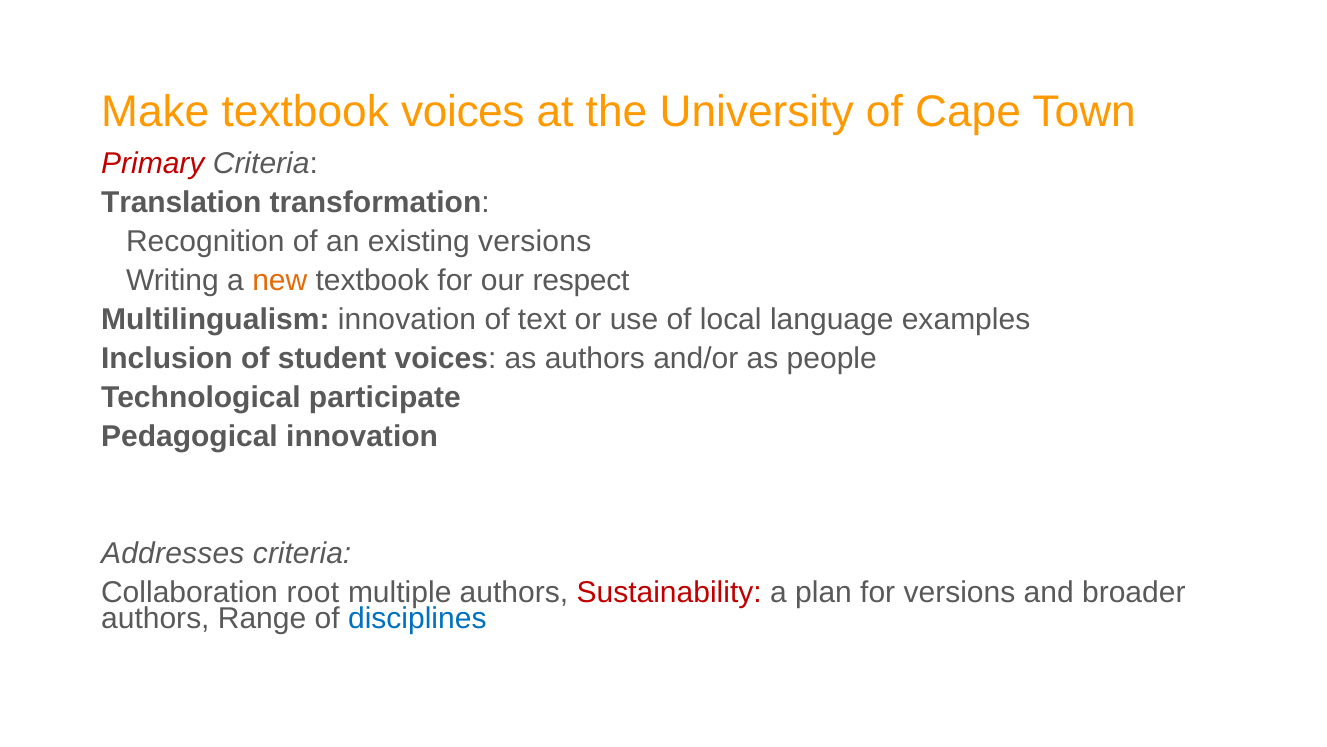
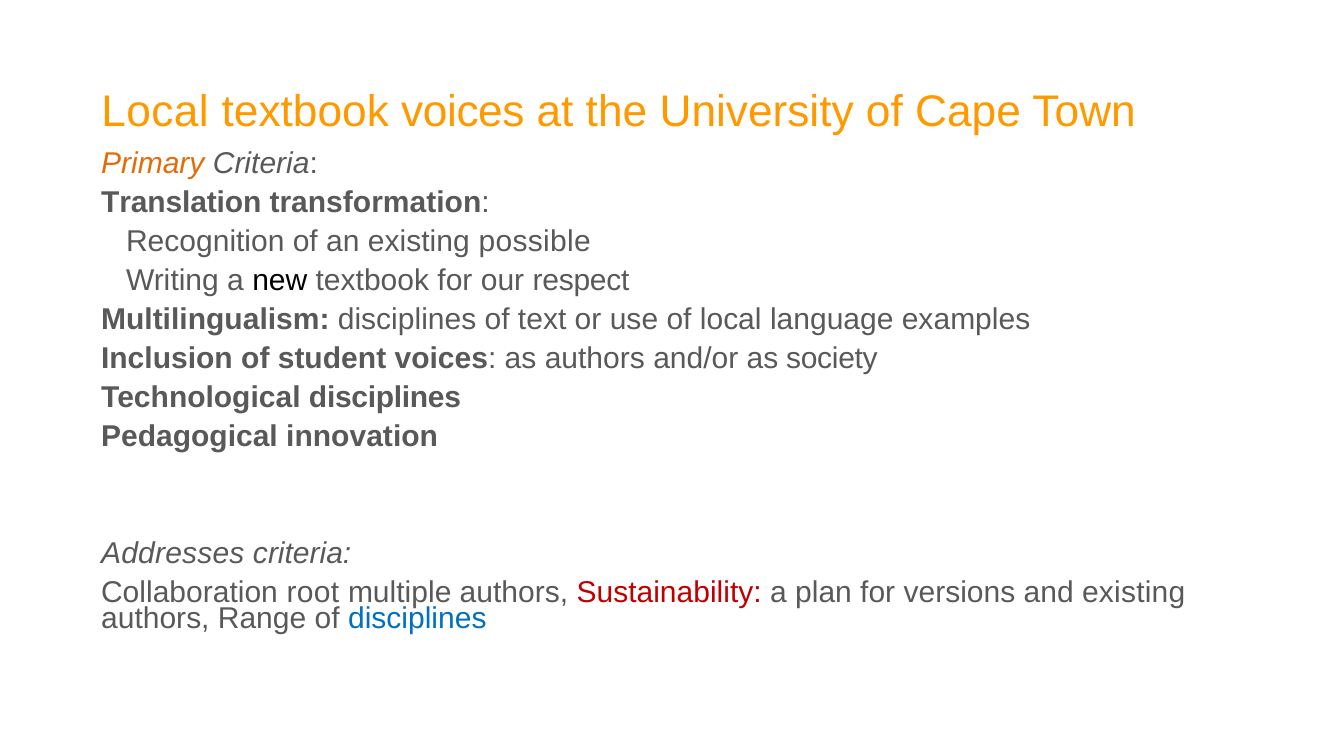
Make: Make -> Local (155, 112)
Primary colour: red -> orange (153, 163)
existing versions: versions -> possible (535, 241)
new colour: orange -> black (280, 280)
Multilingualism innovation: innovation -> disciplines (407, 319)
people: people -> society (832, 358)
Technological participate: participate -> disciplines (385, 397)
and broader: broader -> existing (1134, 593)
